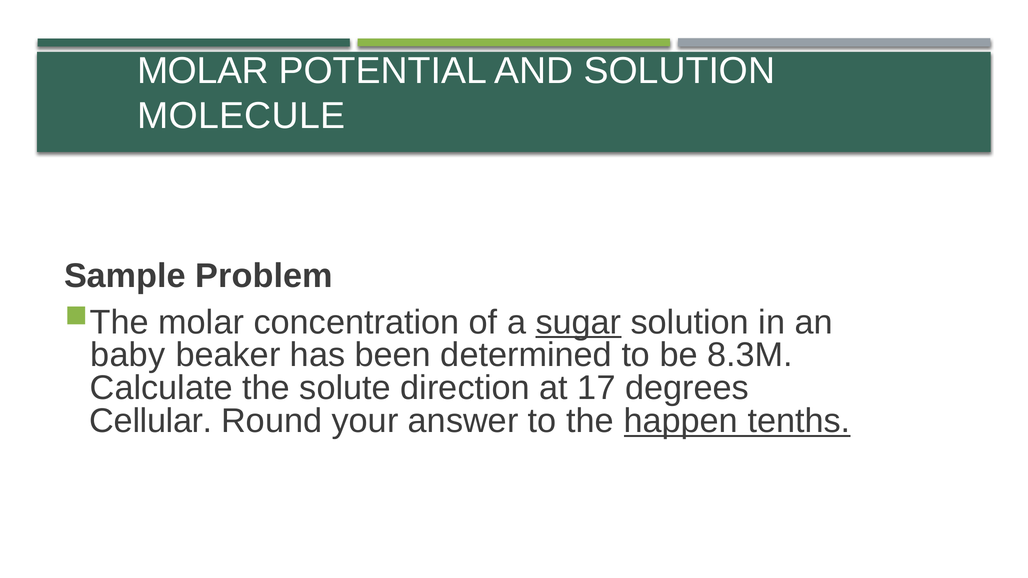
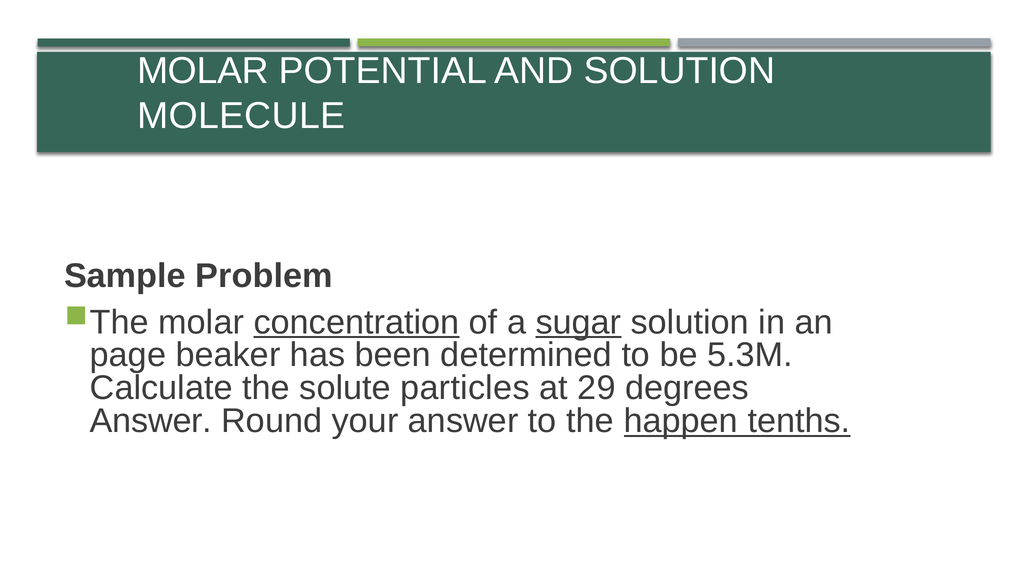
concentration underline: none -> present (356, 322)
baby: baby -> page (128, 355)
8.3M: 8.3M -> 5.3M (750, 355)
direction: direction -> particles (465, 388)
17: 17 -> 29 (597, 388)
Cellular: Cellular -> Answer (151, 421)
